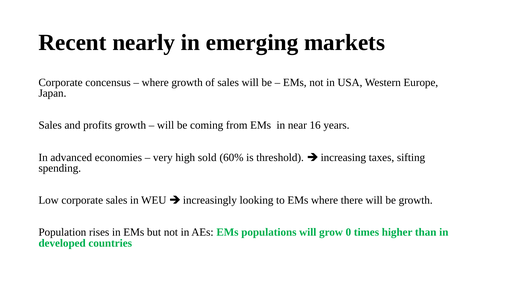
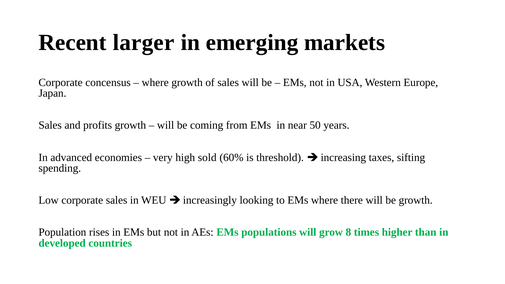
nearly: nearly -> larger (144, 42)
16: 16 -> 50 (315, 125)
0: 0 -> 8 (348, 232)
